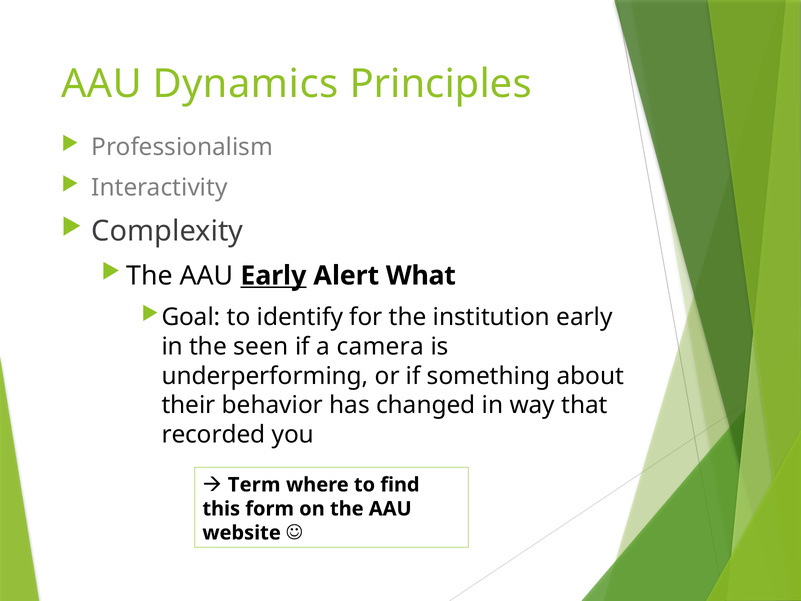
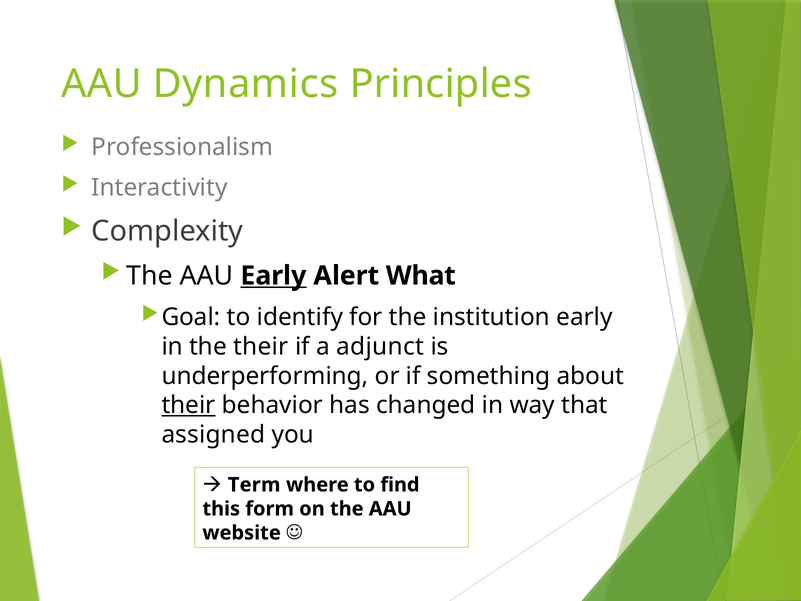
the seen: seen -> their (261, 347)
camera: camera -> adjunct (380, 347)
their underline: none -> present (189, 405)
recorded: recorded -> assigned (213, 435)
